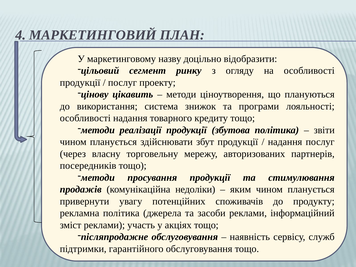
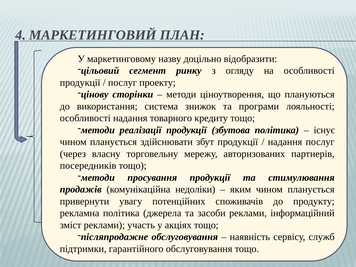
цікавить: цікавить -> сторінки (133, 94)
звіти: звіти -> існує (324, 130)
